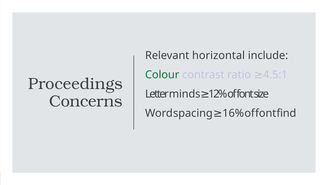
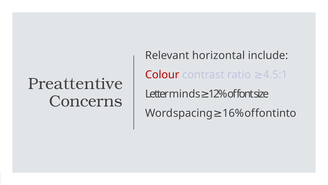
Colour colour: green -> red (162, 75)
Proceedings: Proceedings -> Preattentive (75, 84)
find: find -> into (286, 113)
